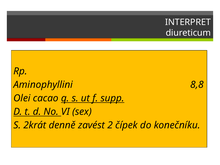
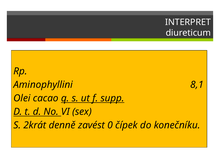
8,8: 8,8 -> 8,1 (197, 85)
2: 2 -> 0 (110, 125)
